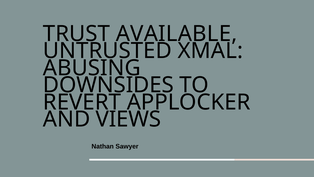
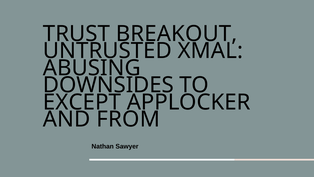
AVAILABLE: AVAILABLE -> BREAKOUT (177, 34)
REVERT: REVERT -> EXCEPT (82, 102)
VIEWS: VIEWS -> FROM (128, 119)
